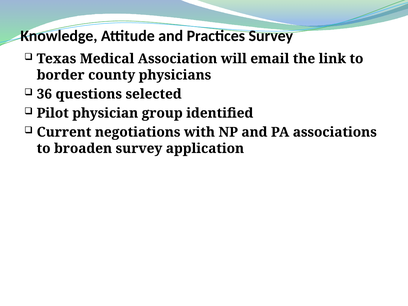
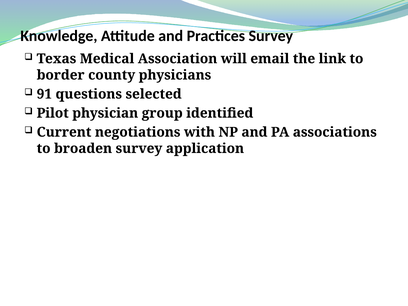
36: 36 -> 91 (44, 94)
